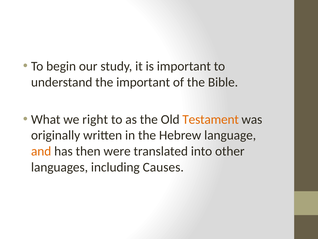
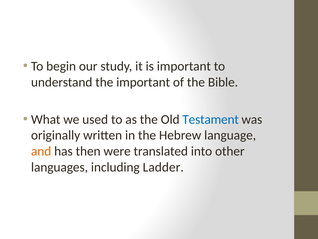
right: right -> used (95, 119)
Testament colour: orange -> blue (211, 119)
Causes: Causes -> Ladder (163, 167)
